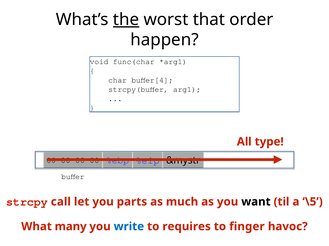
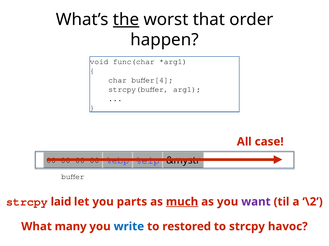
type: type -> case (269, 142)
call: call -> laid (61, 202)
much underline: none -> present (182, 202)
want colour: black -> purple (256, 202)
\5: \5 -> \2 (313, 202)
requires: requires -> restored (187, 227)
to finger: finger -> strcpy (247, 227)
